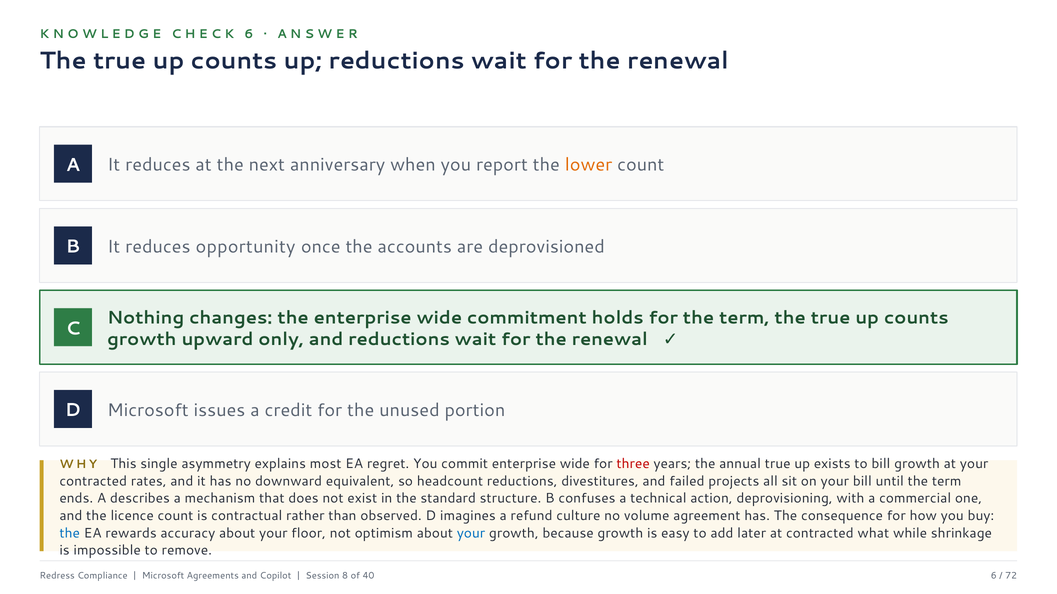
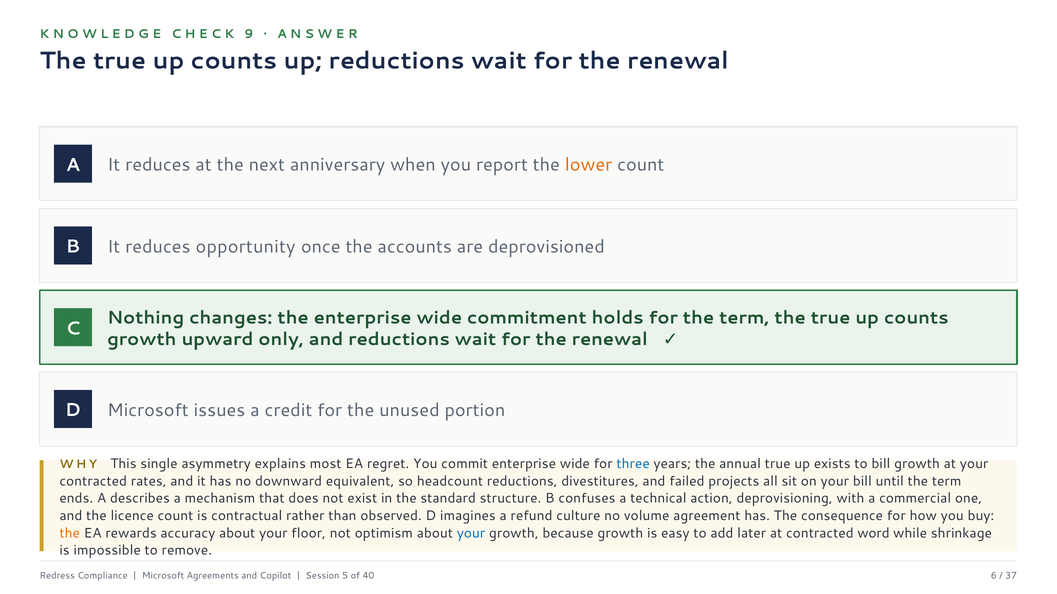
6: 6 -> 9 (249, 34)
three colour: red -> blue (633, 464)
the colour: blue -> orange (70, 533)
what: what -> word (873, 533)
8: 8 -> 5 (345, 576)
72: 72 -> 37 (1011, 576)
